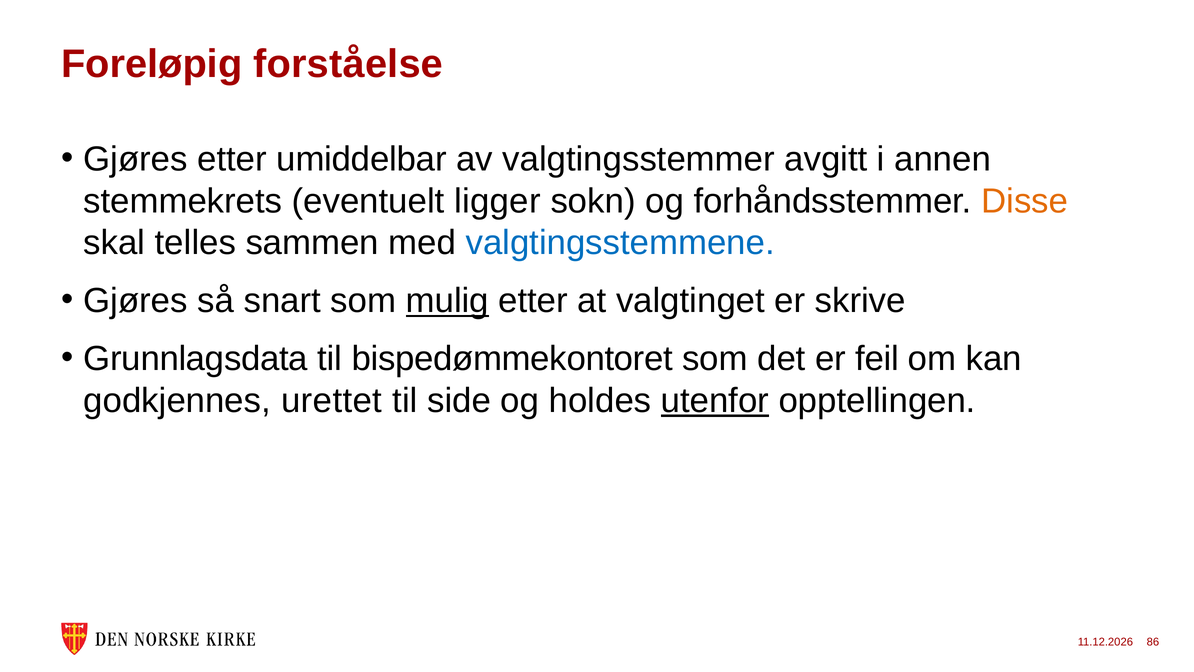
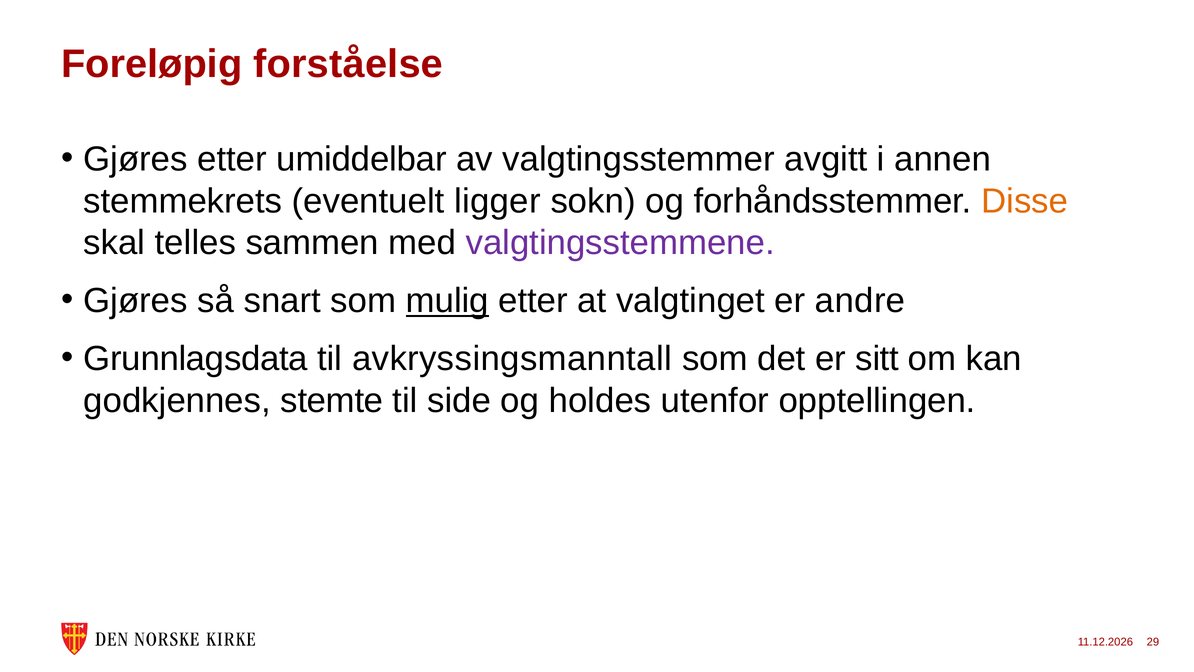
valgtingsstemmene colour: blue -> purple (620, 243)
skrive: skrive -> andre (860, 301)
bispedømmekontoret: bispedømmekontoret -> avkryssingsmanntall (512, 359)
feil: feil -> sitt (877, 359)
urettet: urettet -> stemte (332, 401)
utenfor underline: present -> none (715, 401)
86: 86 -> 29 (1153, 642)
